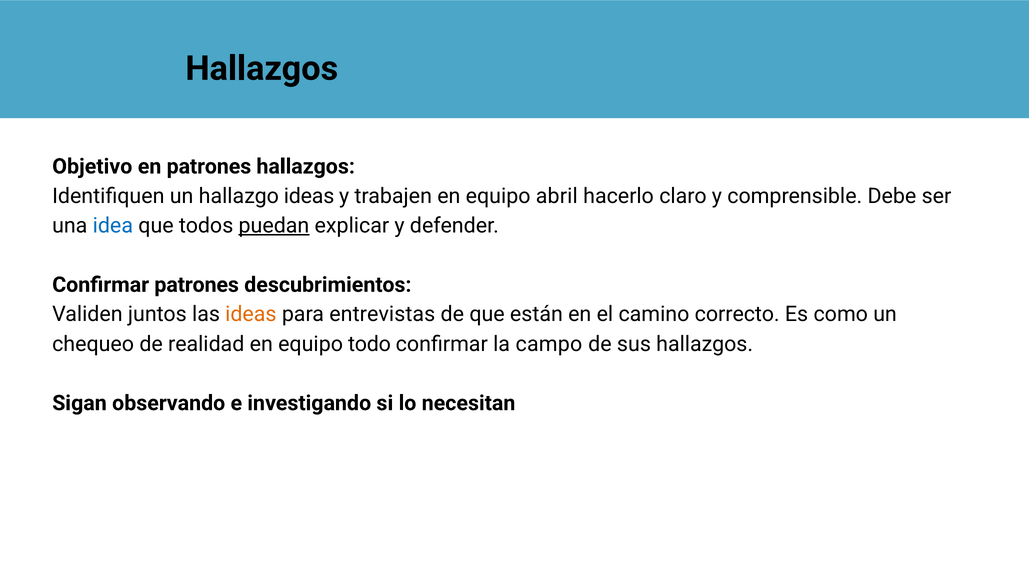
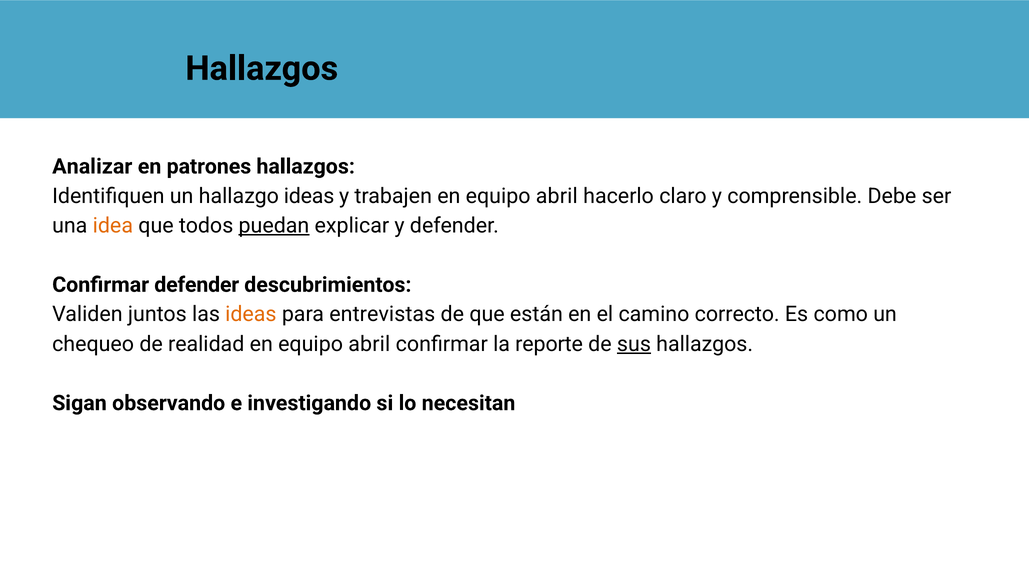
Objetivo: Objetivo -> Analizar (92, 166)
idea colour: blue -> orange (113, 226)
Confirmar patrones: patrones -> defender (197, 285)
realidad en equipo todo: todo -> abril (369, 344)
campo: campo -> reporte (549, 344)
sus underline: none -> present (634, 344)
